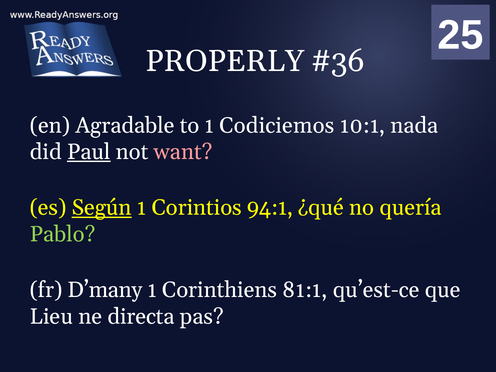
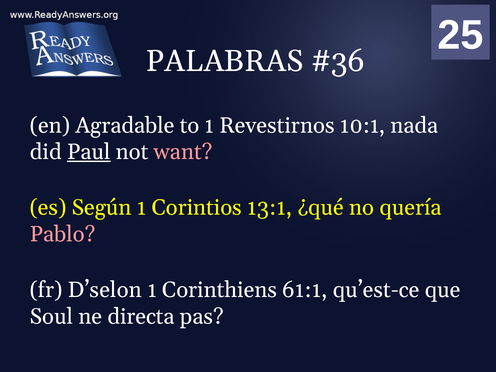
PROPERLY: PROPERLY -> PALABRAS (225, 61)
Codiciemos: Codiciemos -> Revestirnos (277, 125)
Según underline: present -> none (102, 208)
94:1: 94:1 -> 13:1 (270, 208)
Pablo colour: light green -> pink (62, 234)
D’many: D’many -> D’selon (105, 290)
81:1: 81:1 -> 61:1 (305, 290)
Lieu: Lieu -> Soul (51, 316)
